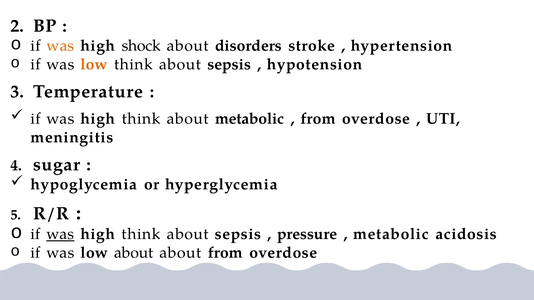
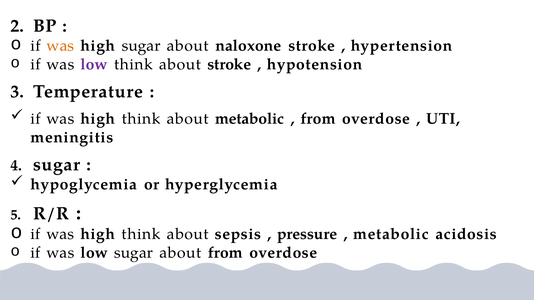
high shock: shock -> sugar (141, 46)
disorders: disorders -> naloxone (248, 46)
low colour: orange -> purple (94, 64)
sepsis: sepsis -> stroke (229, 64)
was underline: present -> none (60, 234)
low about: about -> sugar (134, 253)
